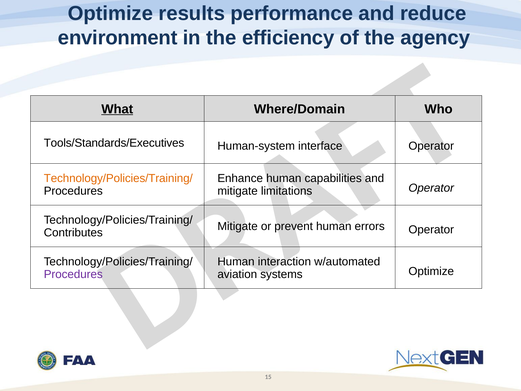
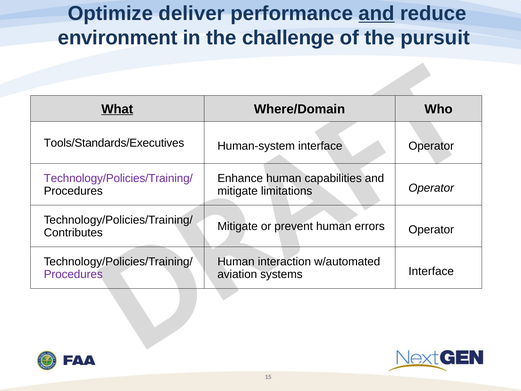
results: results -> deliver (192, 13)
and underline: none -> present (377, 13)
efficiency: efficiency -> challenge (288, 38)
agency: agency -> pursuit (435, 38)
Technology/Policies/Training/ colour: orange -> purple (118, 178)
Optimize: Optimize -> Interface (431, 271)
